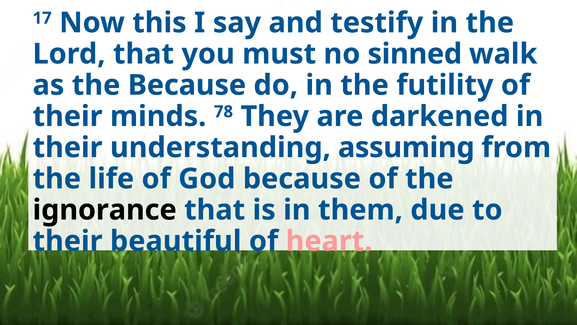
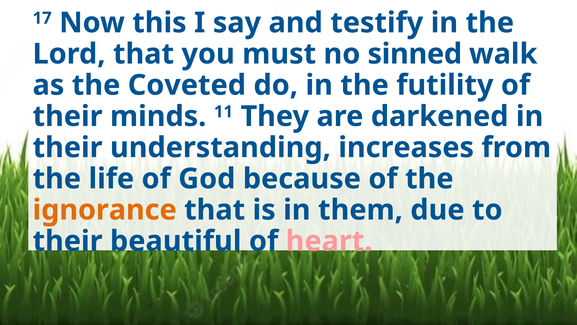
the Because: Because -> Coveted (187, 85)
78: 78 -> 11 (223, 112)
assuming: assuming -> increases (406, 147)
ignorance colour: black -> orange (105, 210)
